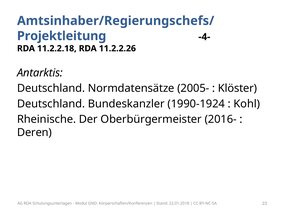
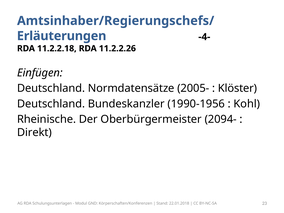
Projektleitung: Projektleitung -> Erläuterungen (62, 36)
Antarktis: Antarktis -> Einfügen (40, 73)
1990-1924: 1990-1924 -> 1990-1956 (196, 104)
2016-: 2016- -> 2094- (221, 119)
Deren: Deren -> Direkt (34, 133)
